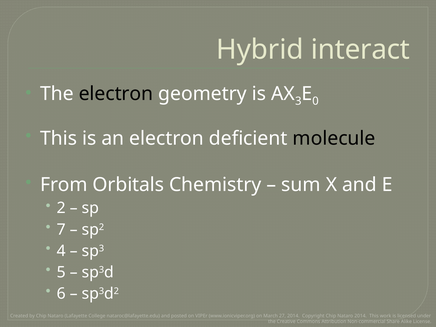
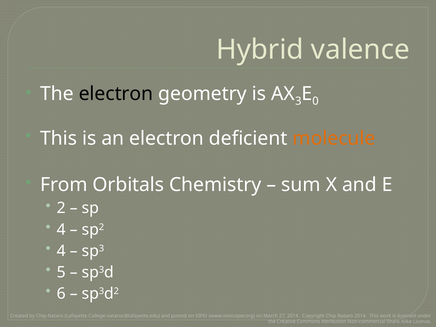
interact: interact -> valence (360, 50)
molecule colour: black -> orange (334, 138)
7: 7 -> 4 (61, 229)
